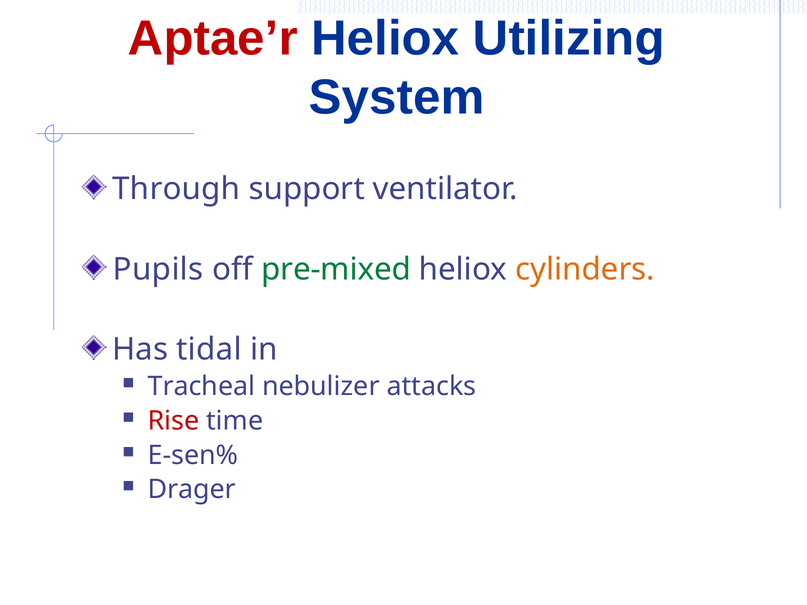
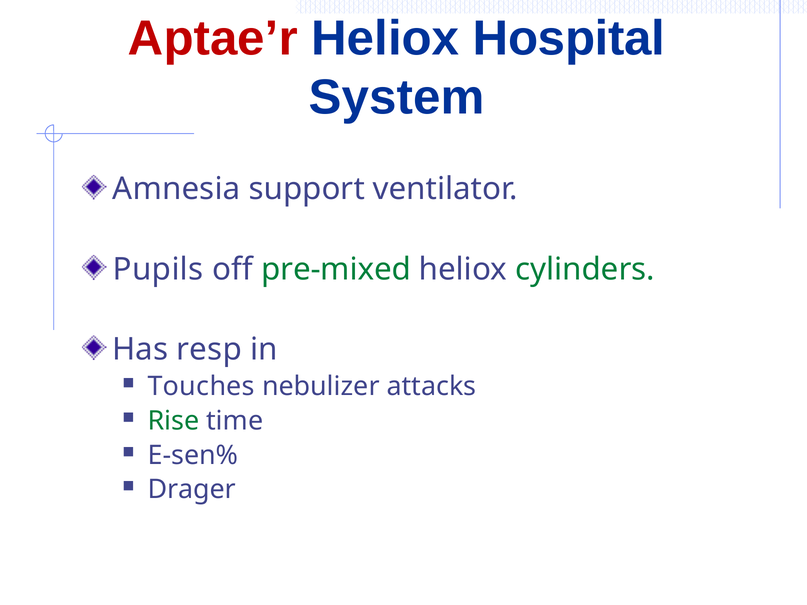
Utilizing: Utilizing -> Hospital (569, 38)
Through: Through -> Amnesia (176, 189)
cylinders colour: orange -> green (585, 269)
tidal: tidal -> resp (209, 350)
Tracheal: Tracheal -> Touches (201, 387)
Rise colour: red -> green (173, 421)
